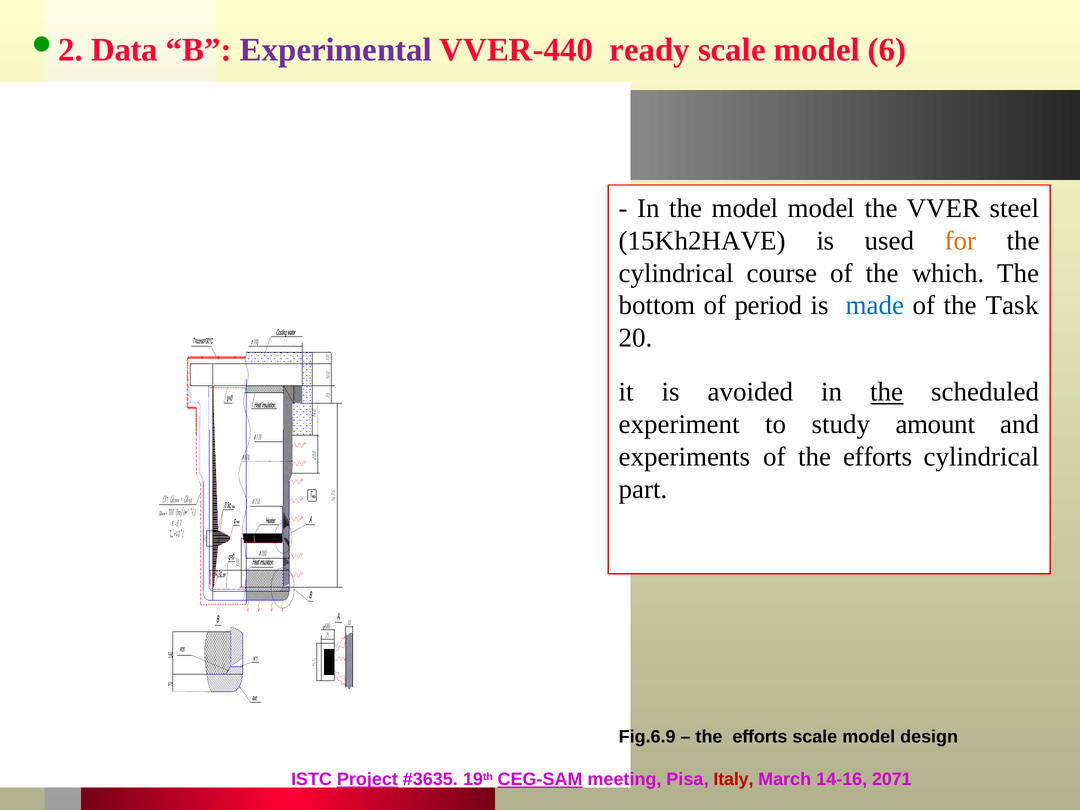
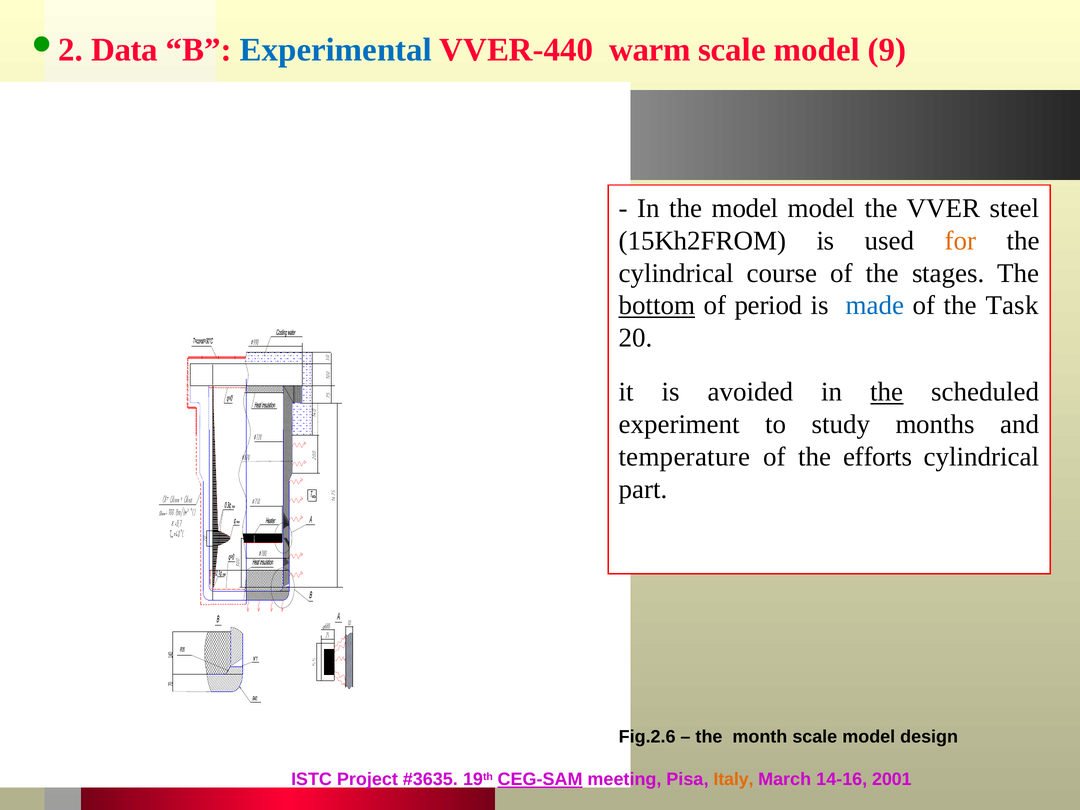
Experimental colour: purple -> blue (336, 50)
ready: ready -> warm (650, 50)
6: 6 -> 9 (887, 50)
15Kh2HAVE: 15Kh2HAVE -> 15Kh2FROM (702, 241)
which: which -> stages (948, 273)
bottom underline: none -> present (657, 306)
amount: amount -> months (935, 424)
experiments: experiments -> temperature (684, 457)
Fig.6.9: Fig.6.9 -> Fig.2.6 (647, 737)
efforts: efforts -> month (760, 737)
Project underline: present -> none (367, 780)
Italy colour: red -> orange (733, 780)
2071: 2071 -> 2001 (892, 780)
